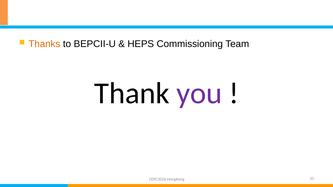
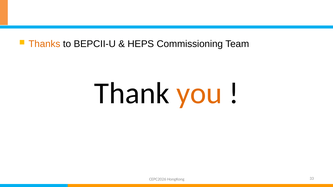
you colour: purple -> orange (199, 93)
